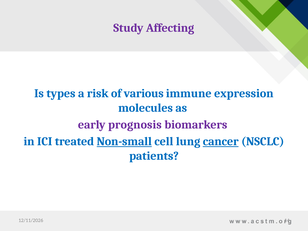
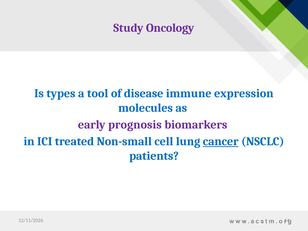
Affecting: Affecting -> Oncology (170, 28)
risk: risk -> tool (98, 94)
various: various -> disease (144, 94)
Non-small underline: present -> none (124, 141)
